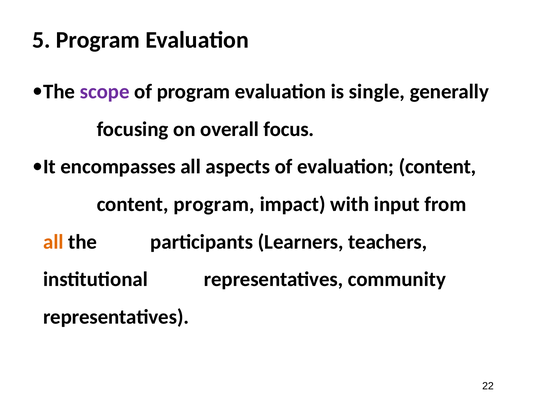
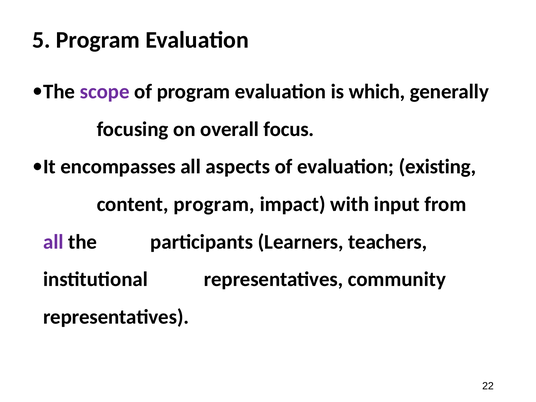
single: single -> which (377, 92)
evaluation content: content -> existing (437, 167)
all colour: orange -> purple (53, 242)
